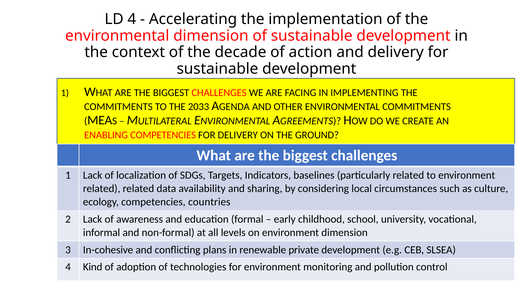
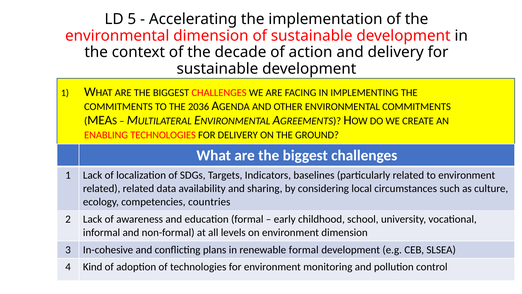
LD 4: 4 -> 5 (132, 19)
2033: 2033 -> 2036 (199, 107)
ENABLING COMPETENCIES: COMPETENCIES -> TECHNOLOGIES (163, 135)
renewable private: private -> formal (304, 249)
